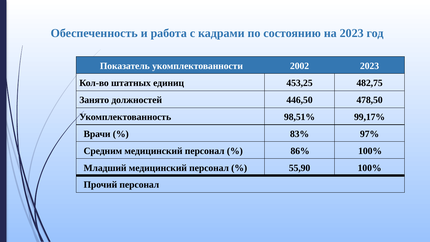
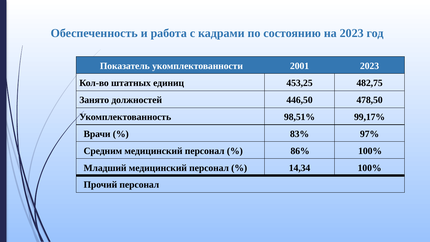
2002: 2002 -> 2001 (300, 66)
55,90: 55,90 -> 14,34 (300, 168)
